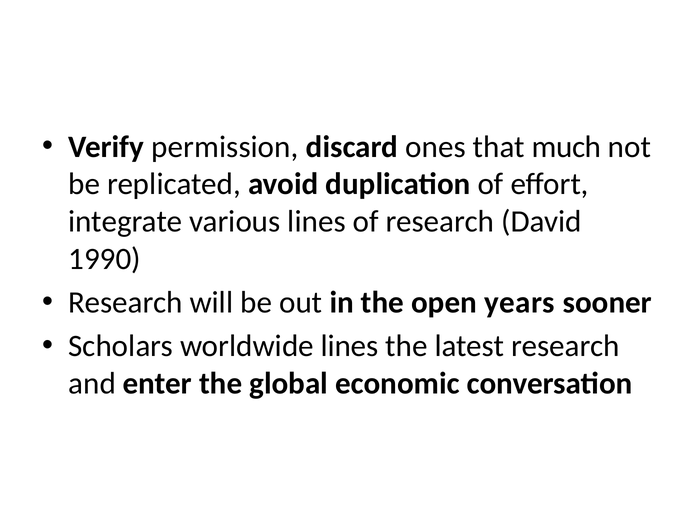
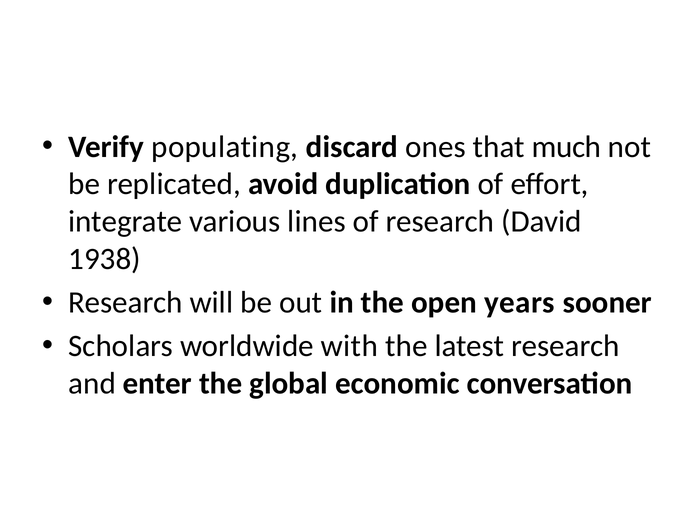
permission: permission -> populating (225, 147)
1990: 1990 -> 1938 (104, 259)
worldwide lines: lines -> with (349, 346)
